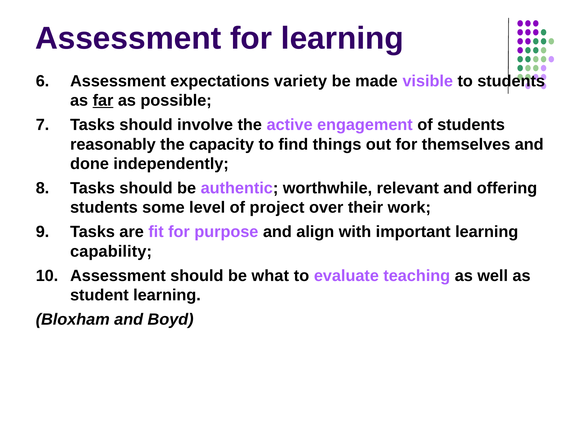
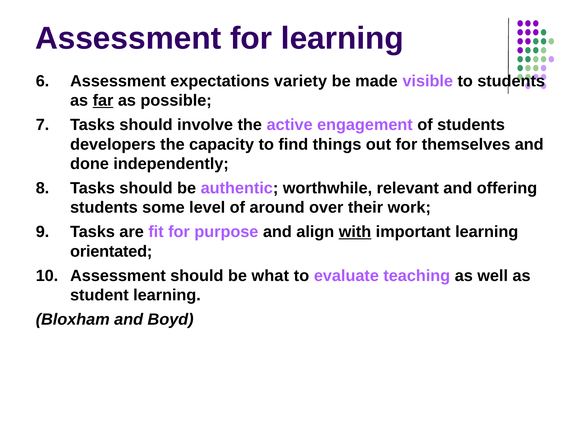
reasonably: reasonably -> developers (113, 144)
project: project -> around (277, 208)
with underline: none -> present (355, 232)
capability: capability -> orientated (111, 251)
